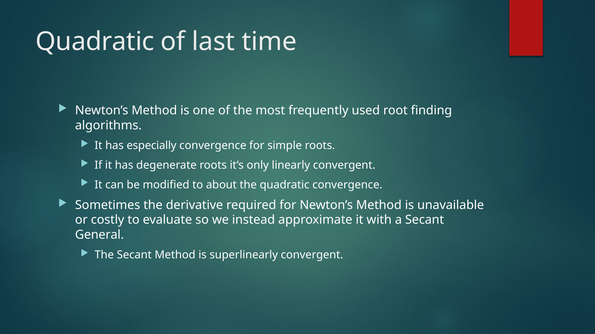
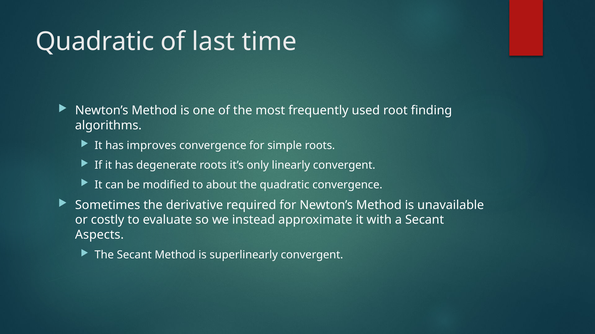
especially: especially -> improves (151, 146)
General: General -> Aspects (99, 235)
